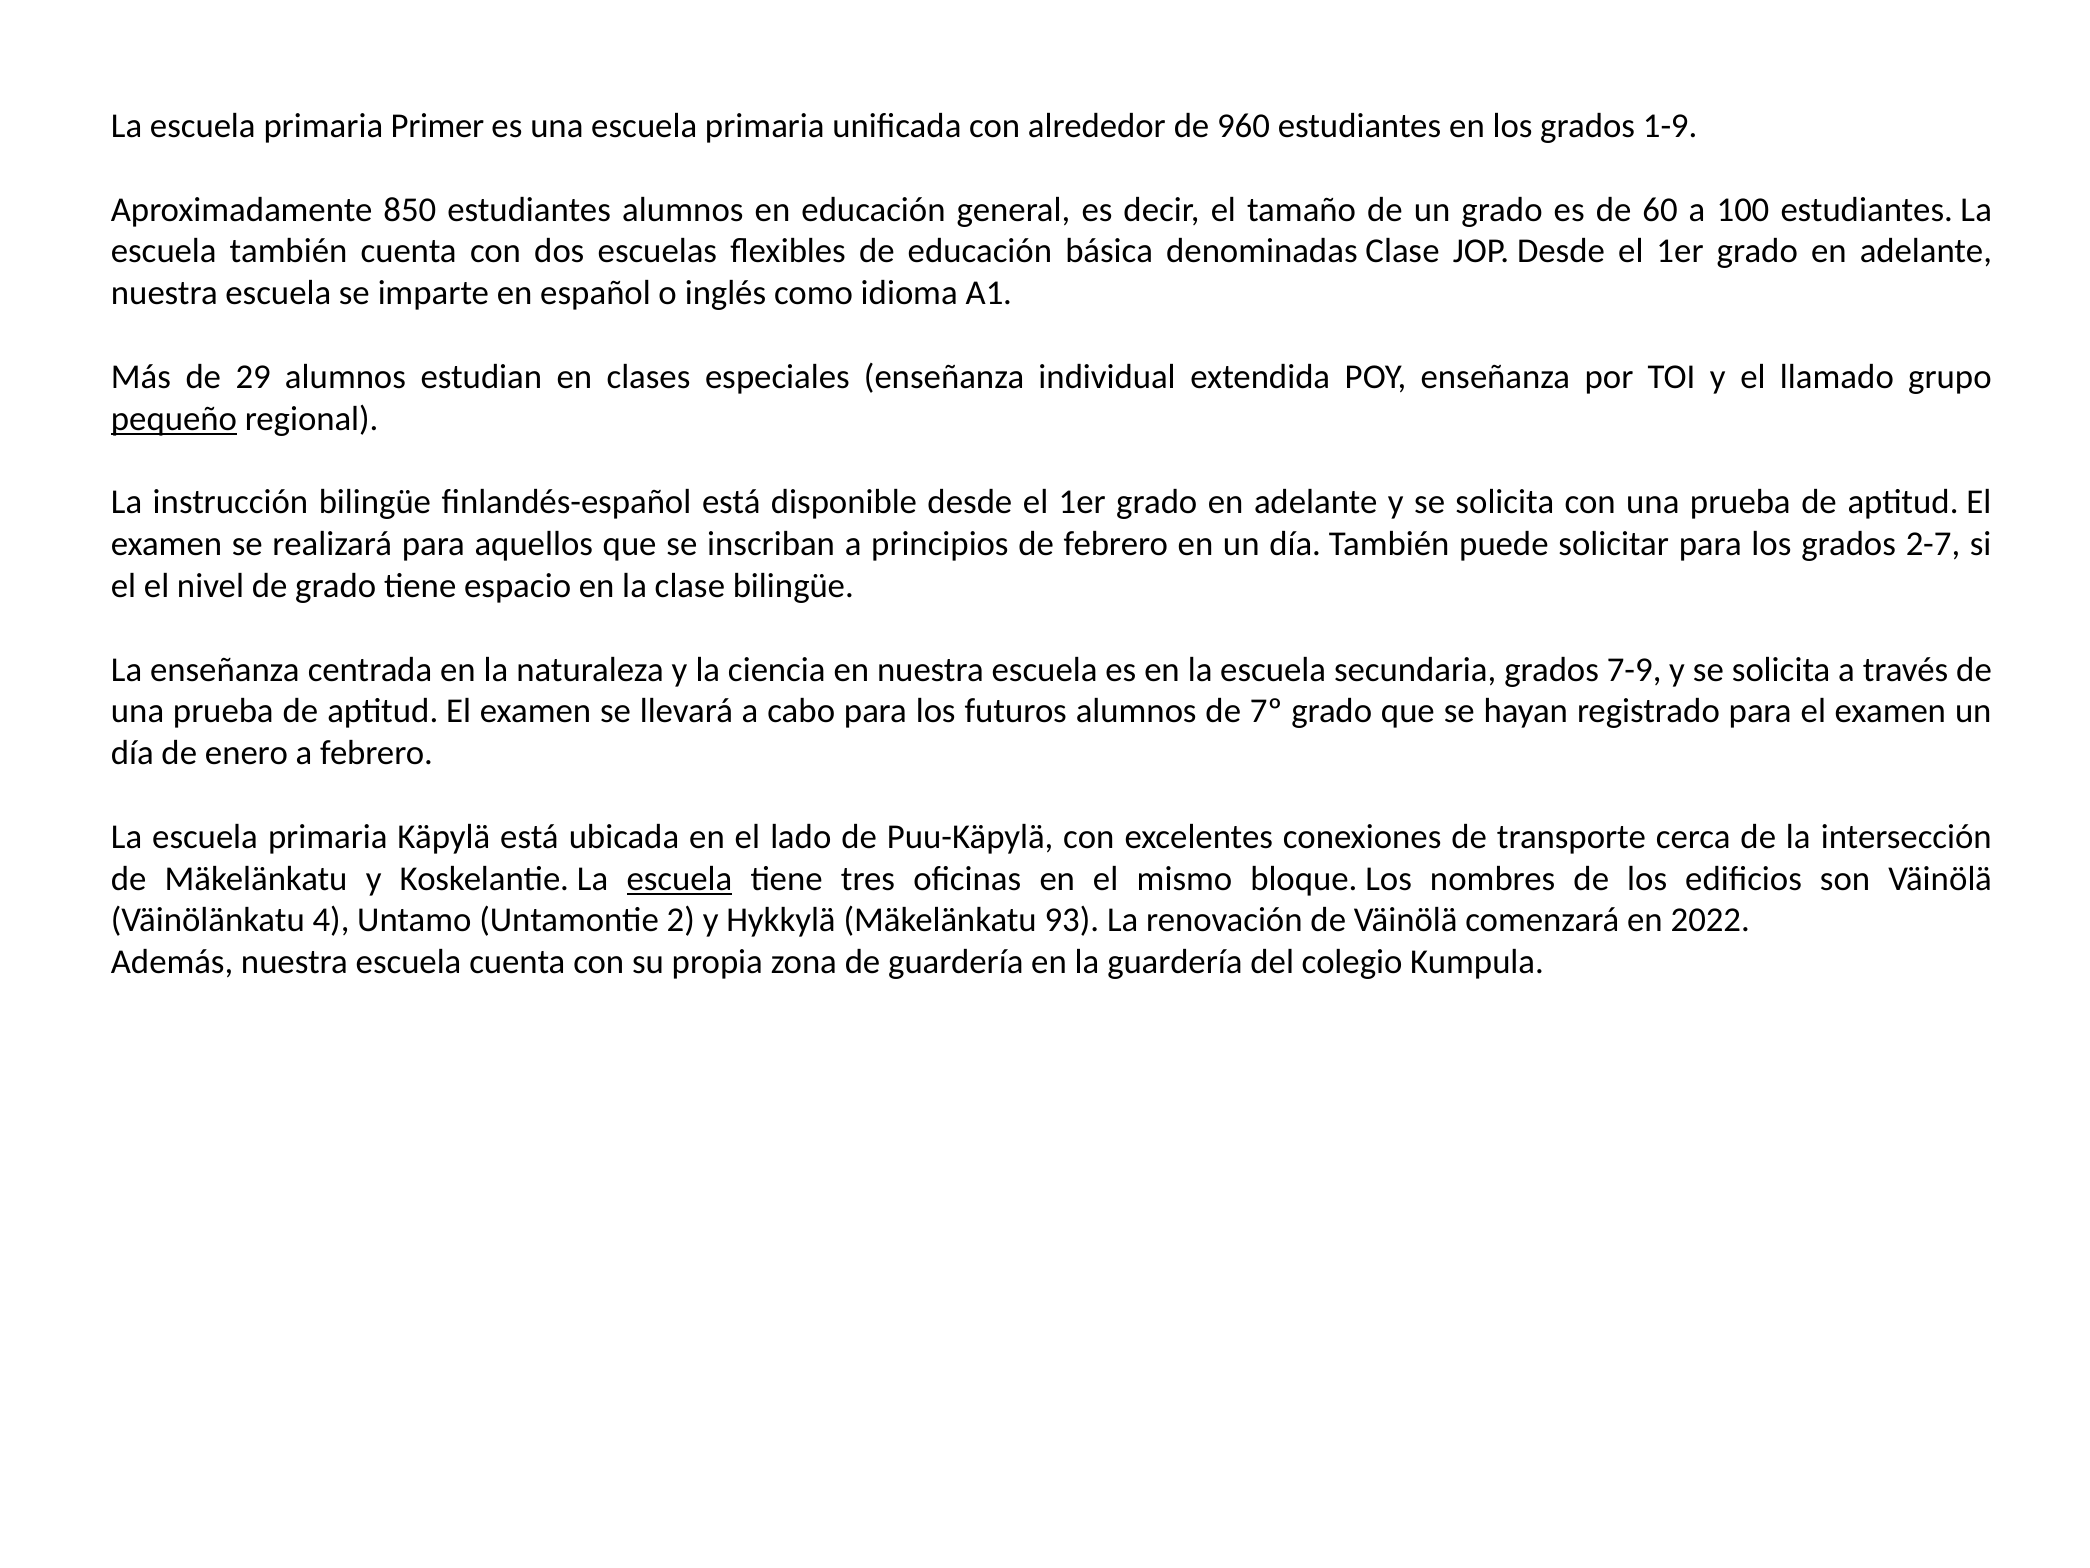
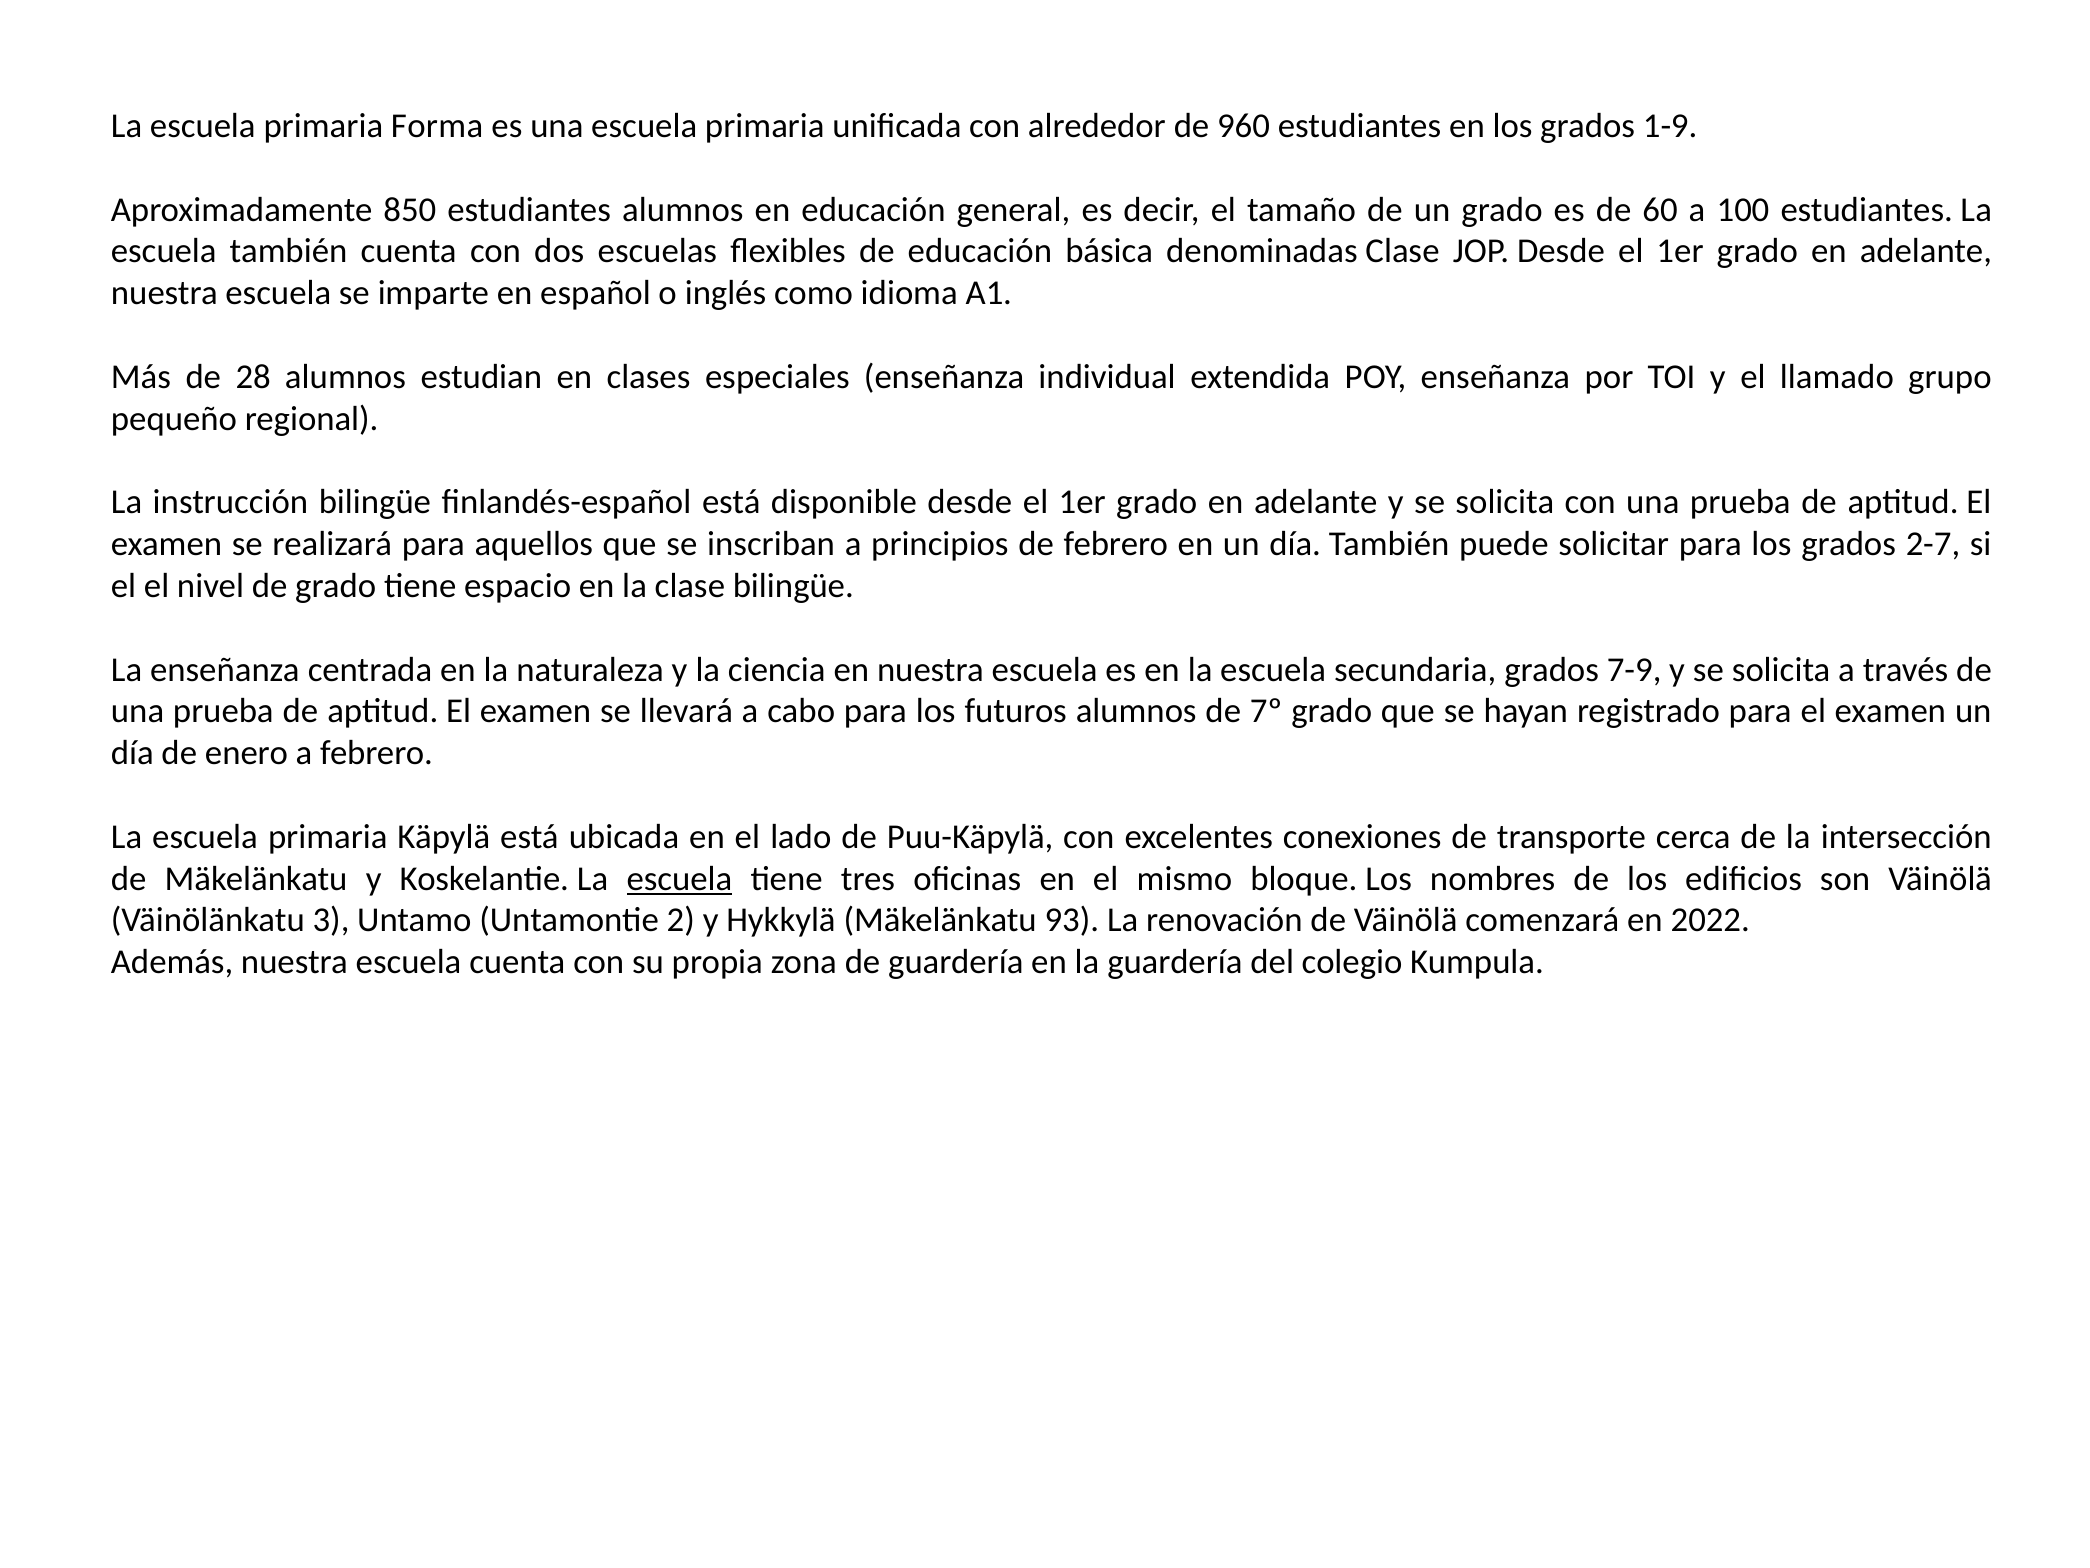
Primer: Primer -> Forma (437, 126)
29: 29 -> 28 (253, 377)
pequeño underline: present -> none (174, 419)
4: 4 -> 3 (331, 920)
